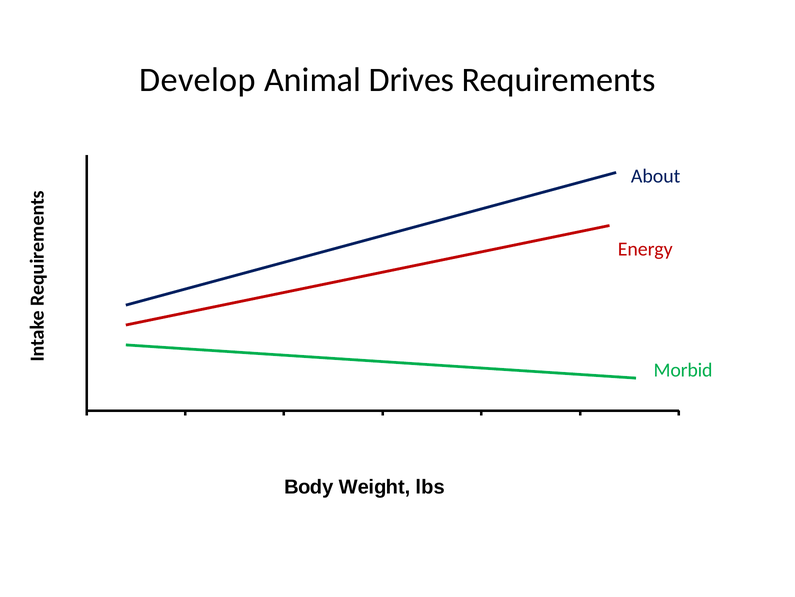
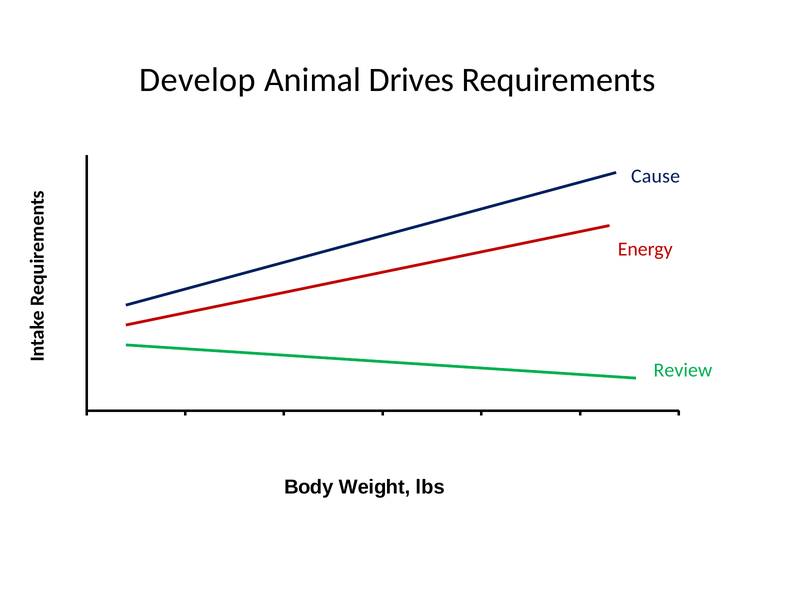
About: About -> Cause (656, 176)
Morbid: Morbid -> Review (683, 370)
